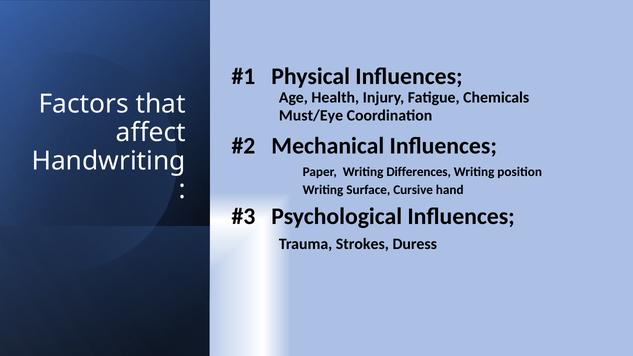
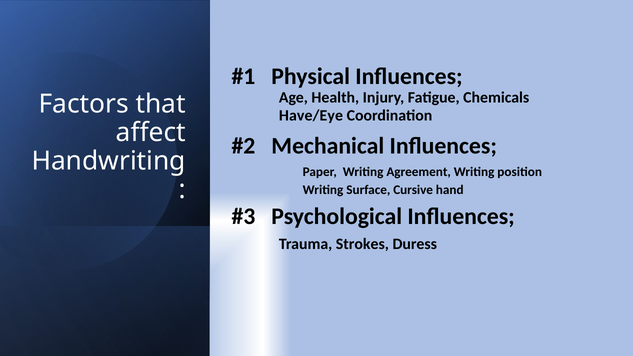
Must/Eye: Must/Eye -> Have/Eye (311, 116)
Differences: Differences -> Agreement (419, 172)
